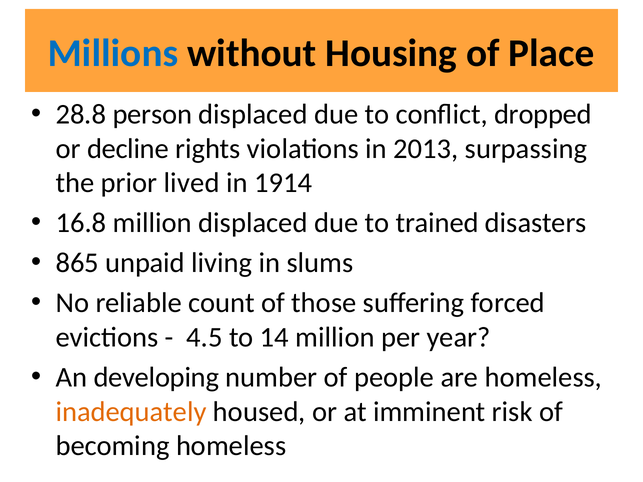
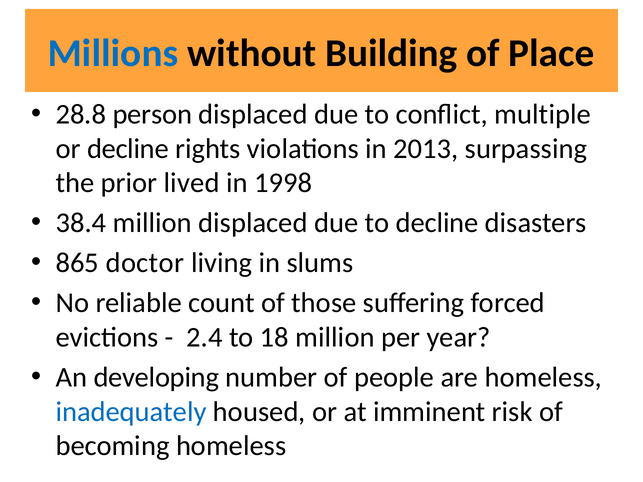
Housing: Housing -> Building (391, 53)
dropped: dropped -> multiple (543, 114)
1914: 1914 -> 1998 (283, 183)
16.8: 16.8 -> 38.4 (81, 223)
to trained: trained -> decline (437, 223)
unpaid: unpaid -> doctor (145, 263)
4.5: 4.5 -> 2.4 (205, 338)
14: 14 -> 18 (274, 338)
inadequately colour: orange -> blue (131, 412)
